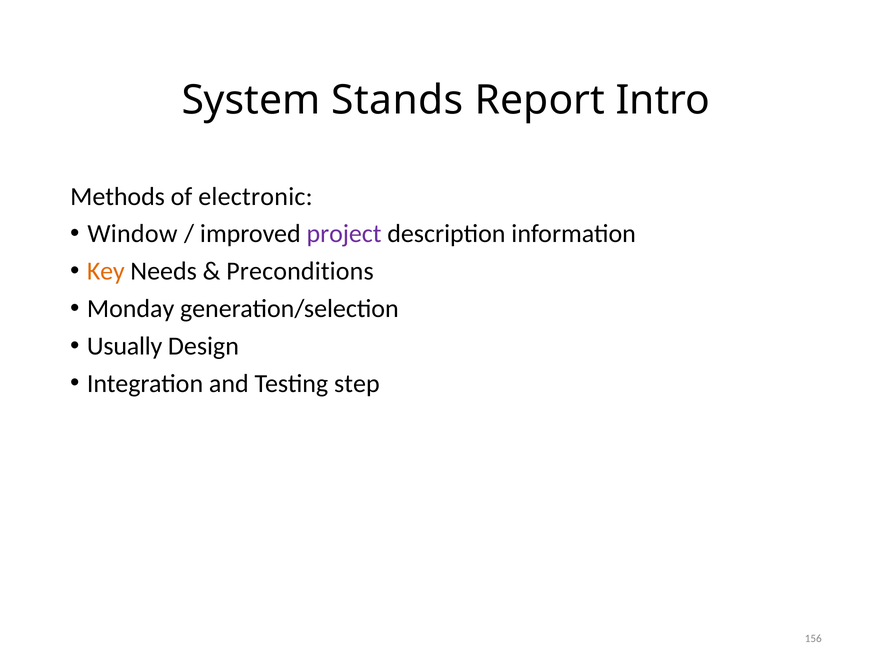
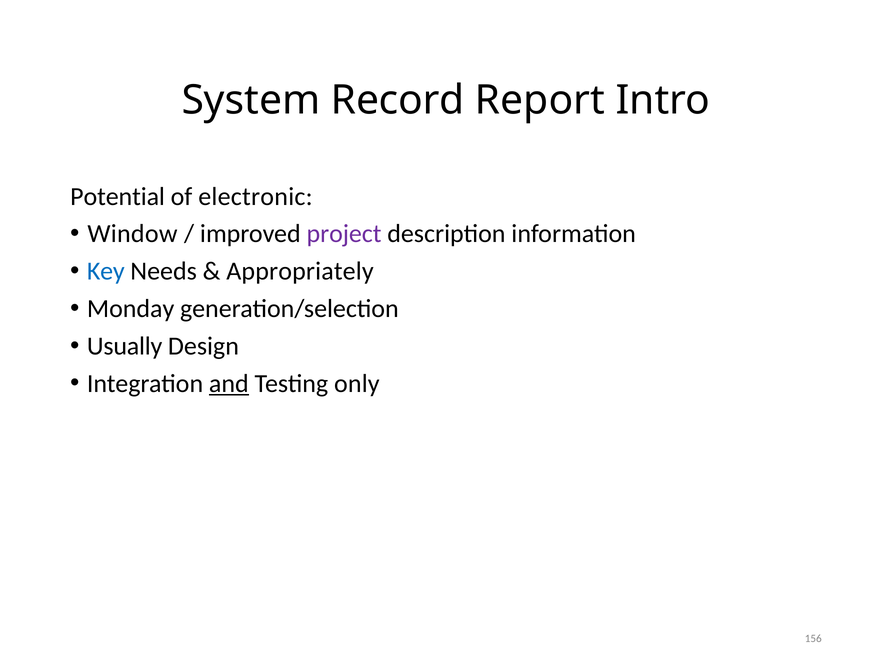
Stands: Stands -> Record (398, 100)
Methods: Methods -> Potential (118, 196)
Key colour: orange -> blue (106, 271)
Preconditions: Preconditions -> Appropriately (300, 271)
and underline: none -> present (229, 383)
step: step -> only (357, 383)
